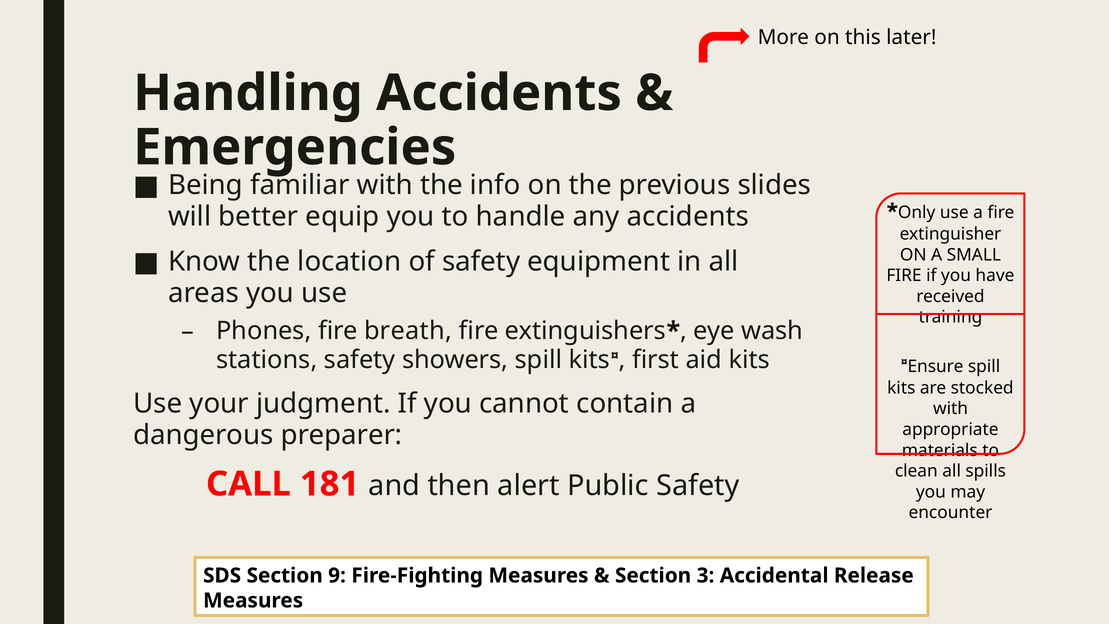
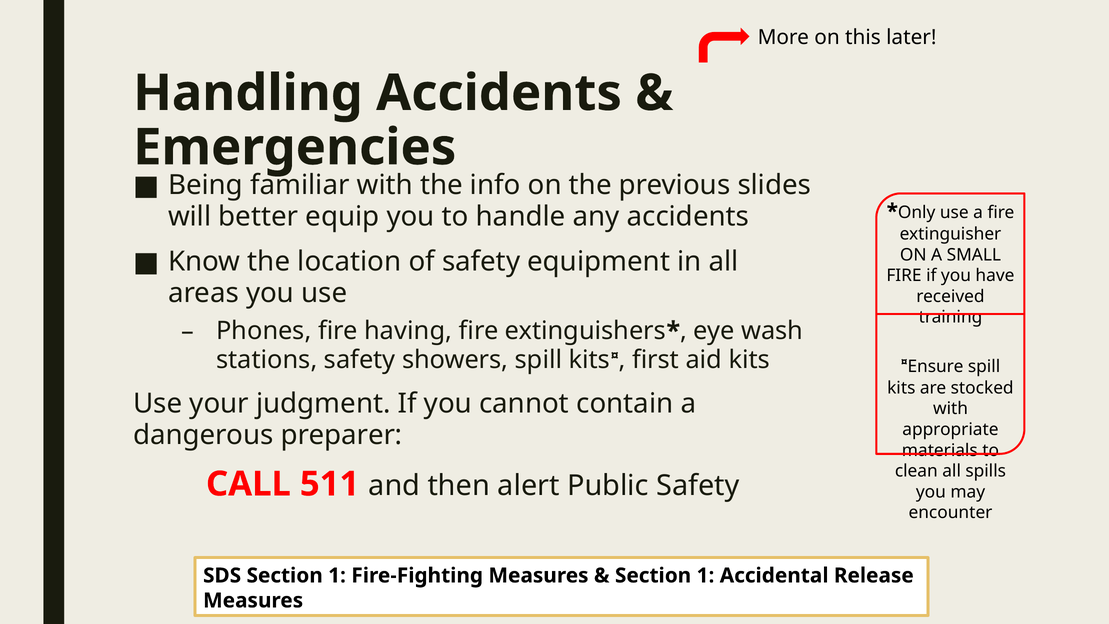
breath: breath -> having (408, 331)
181: 181 -> 511 (330, 484)
SDS Section 9: 9 -> 1 (337, 575)
3: 3 -> 1 (706, 575)
